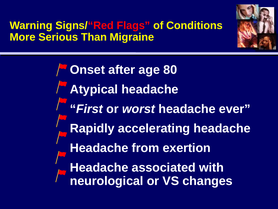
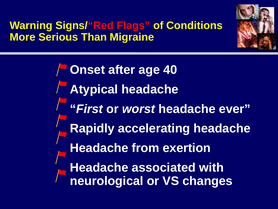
80: 80 -> 40 (170, 70)
